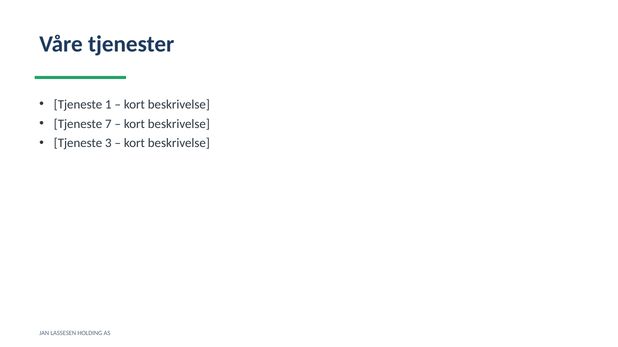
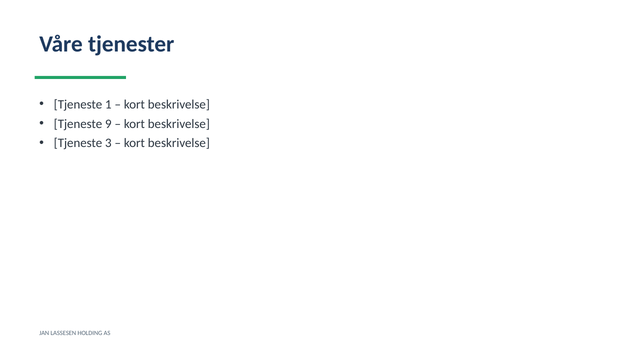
7: 7 -> 9 (108, 124)
